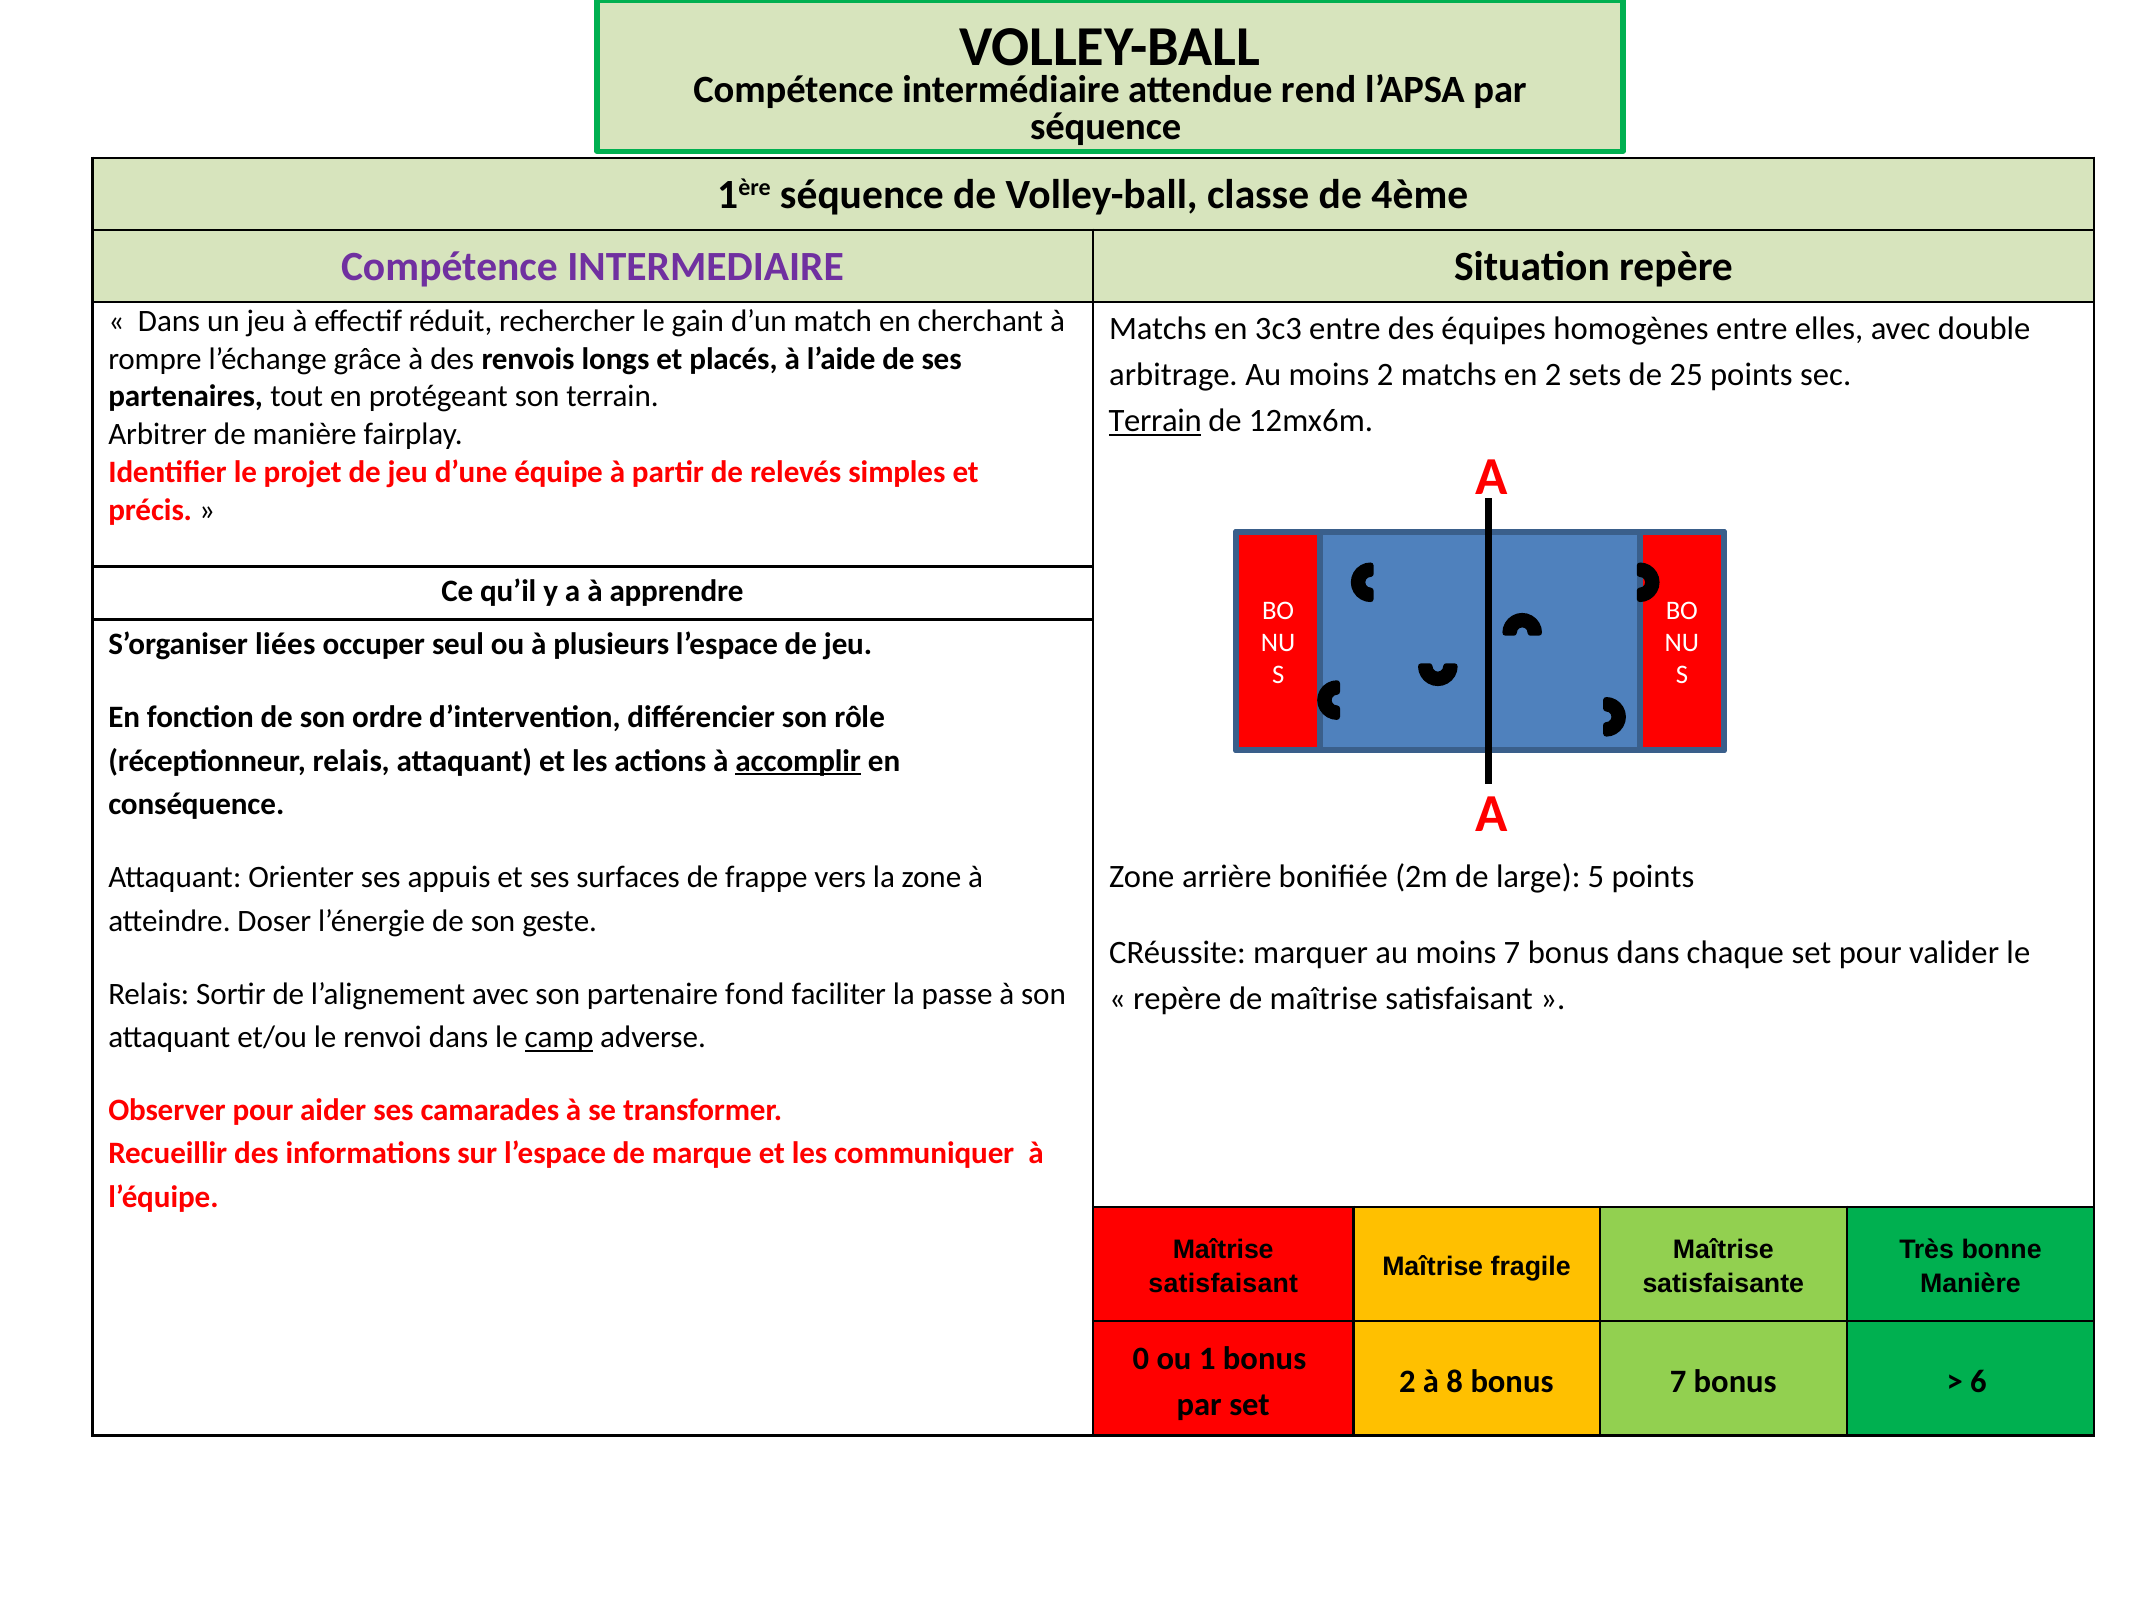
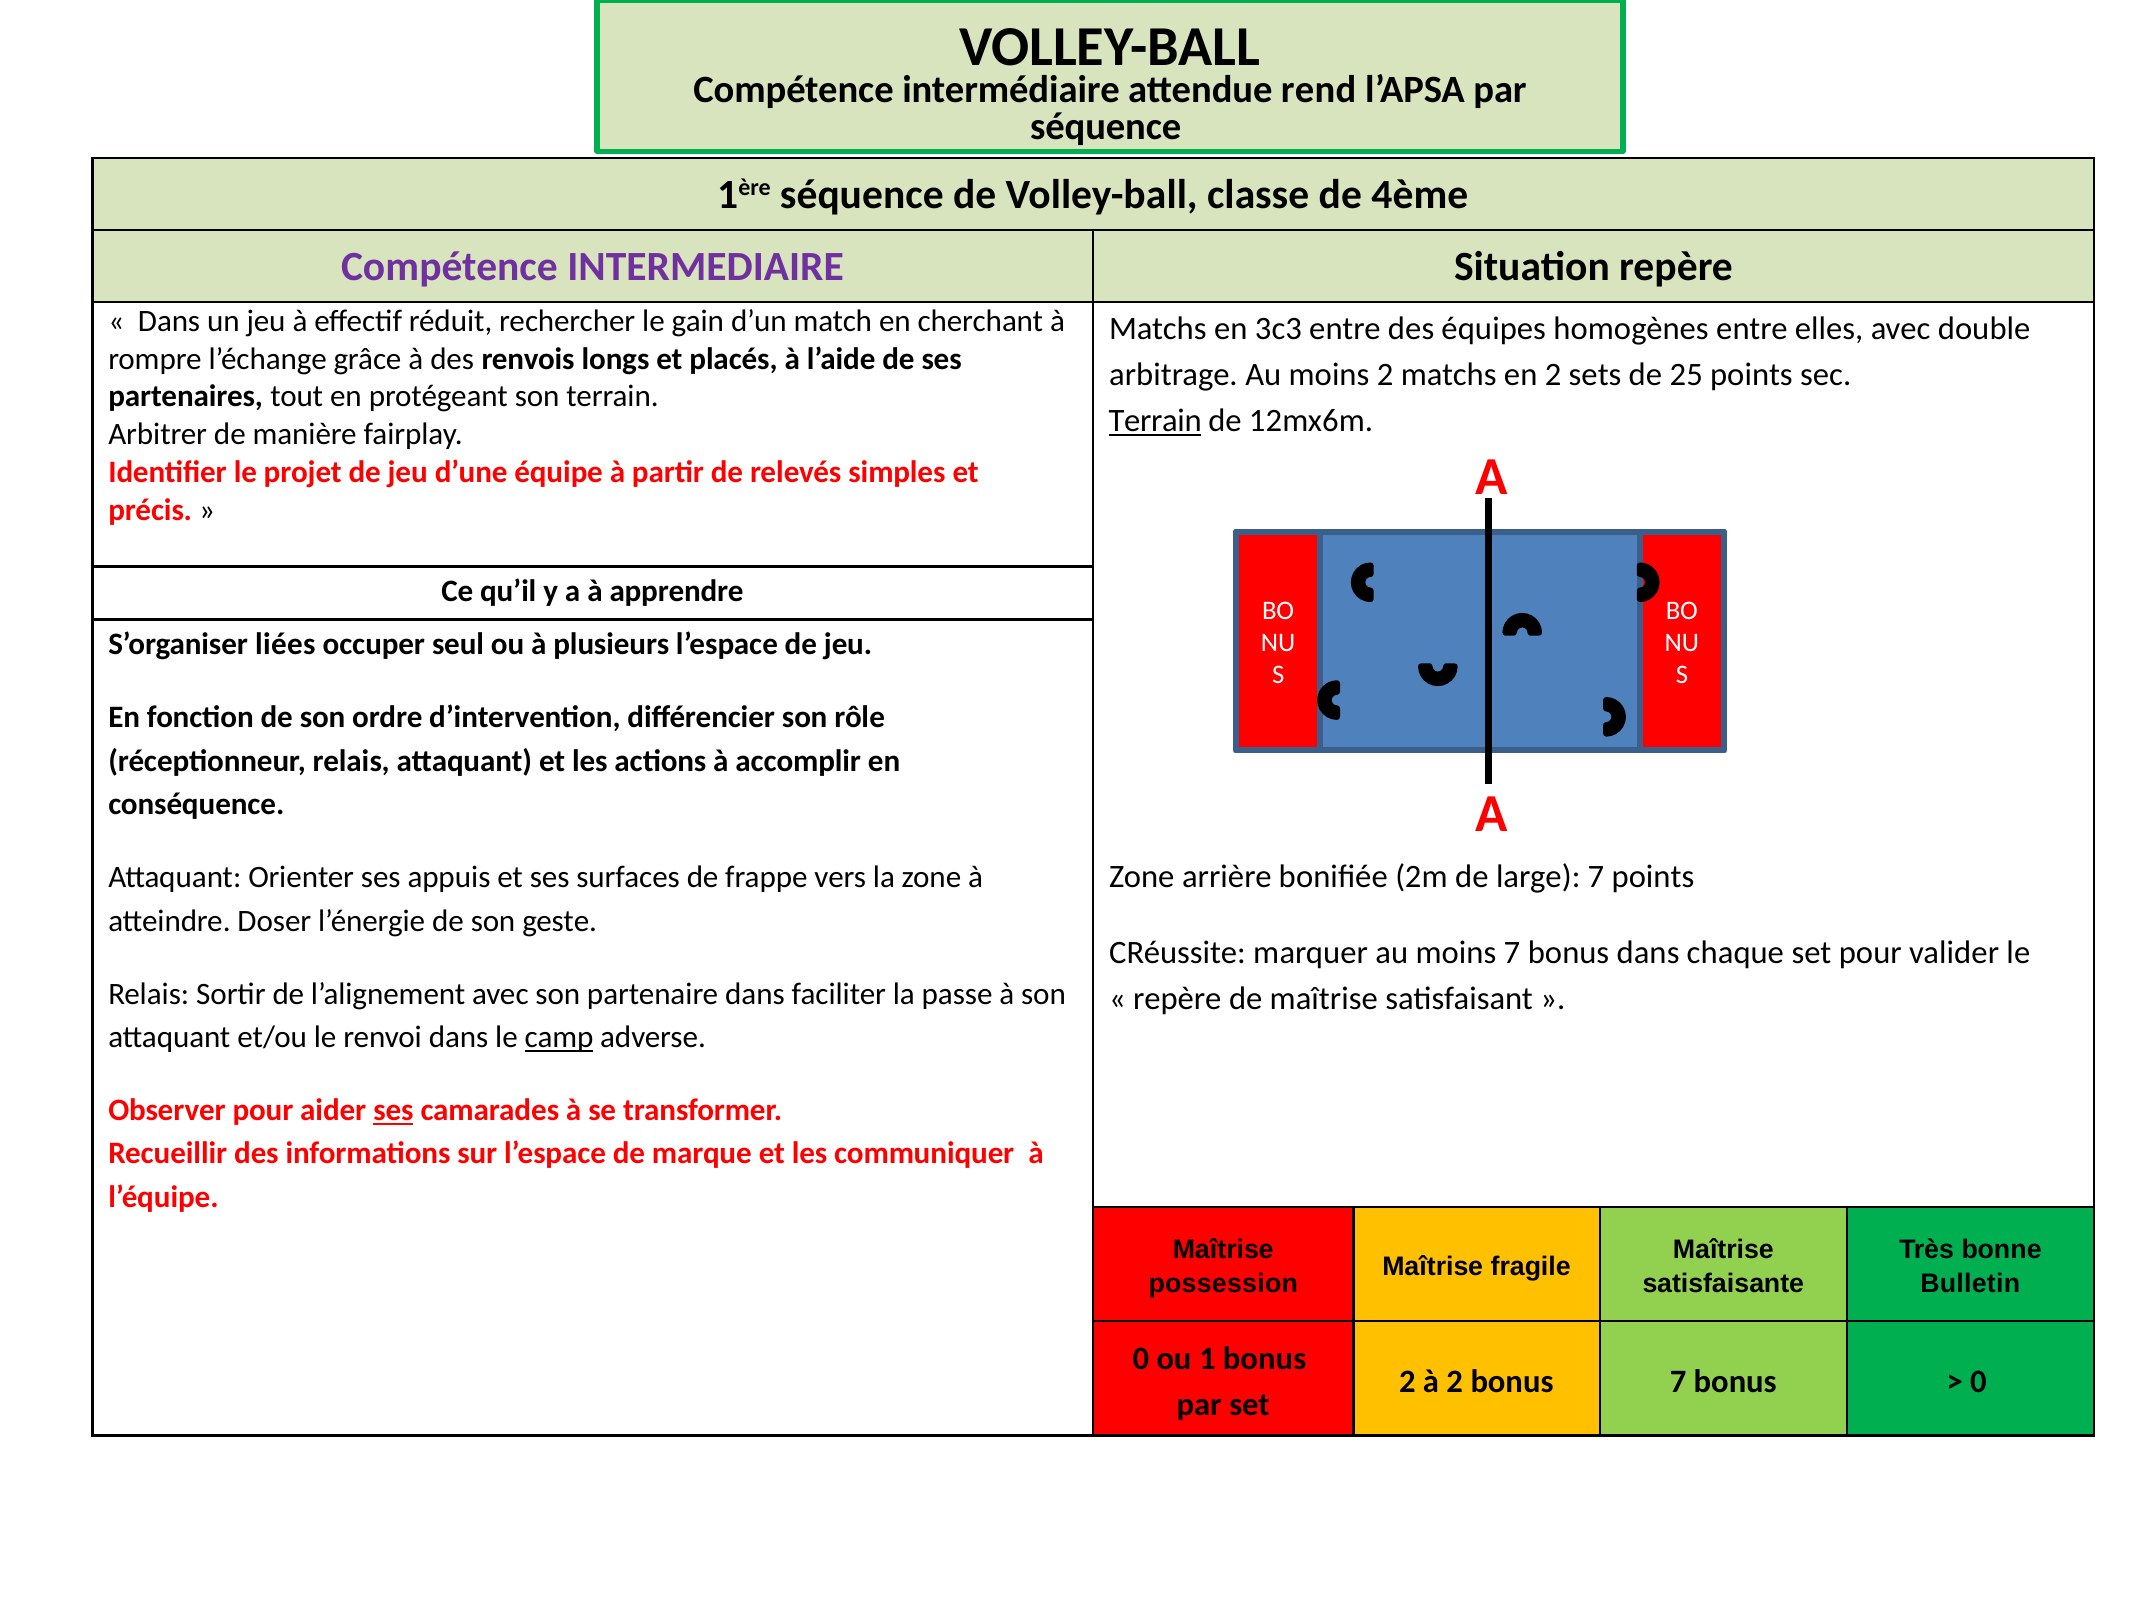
accomplir underline: present -> none (798, 761)
large 5: 5 -> 7 (1596, 877)
partenaire fond: fond -> dans (755, 994)
ses underline: none -> present (393, 1110)
satisfaisant: satisfaisant -> possession (1223, 1284)
Manière: Manière -> Bulletin (1970, 1284)
à 8: 8 -> 2 (1455, 1382)
6: 6 -> 0 (1978, 1382)
